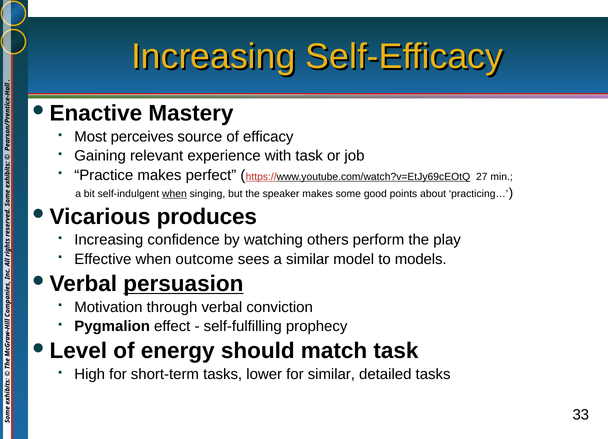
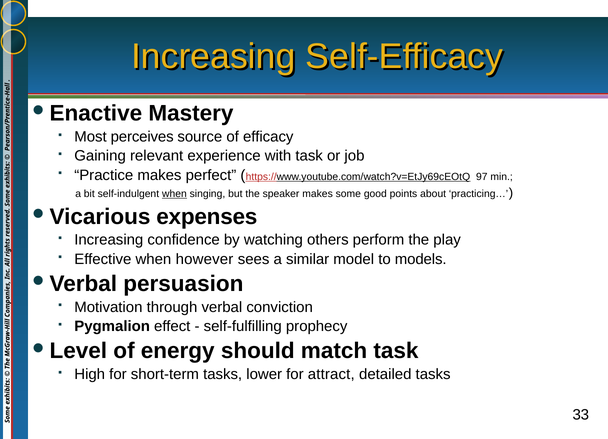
27: 27 -> 97 (482, 177)
produces: produces -> expenses (207, 217)
outcome: outcome -> however (204, 259)
persuasion underline: present -> none (183, 284)
for similar: similar -> attract (331, 374)
